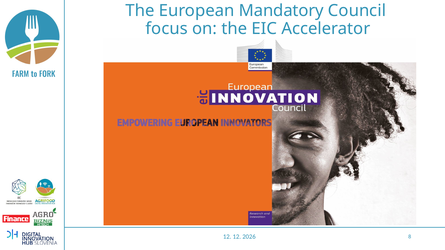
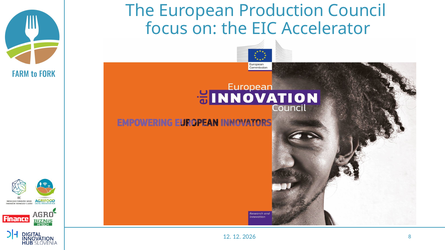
Mandatory: Mandatory -> Production (281, 11)
